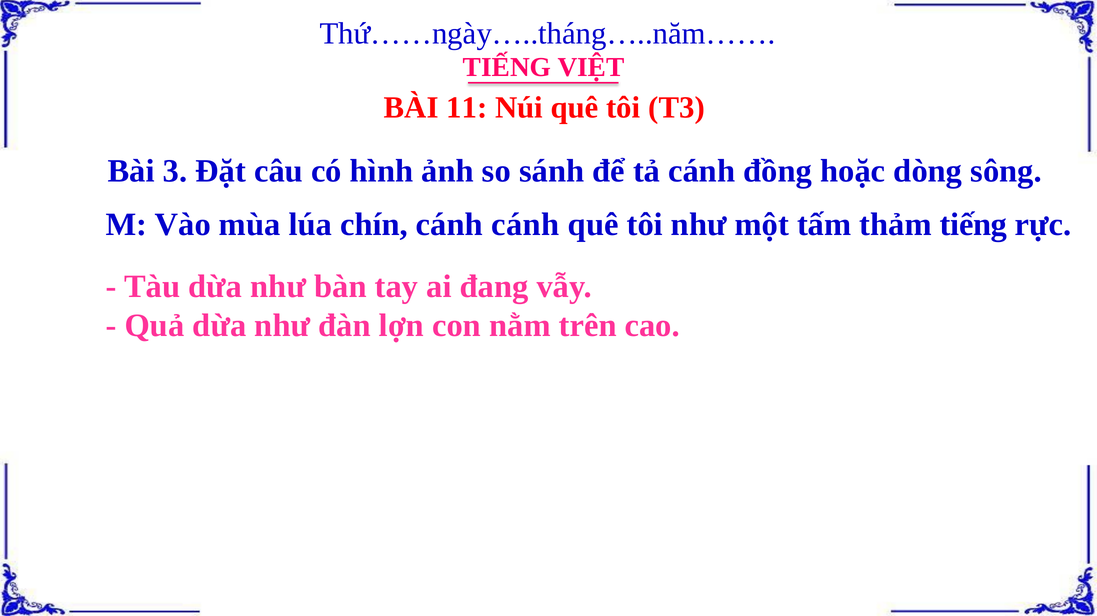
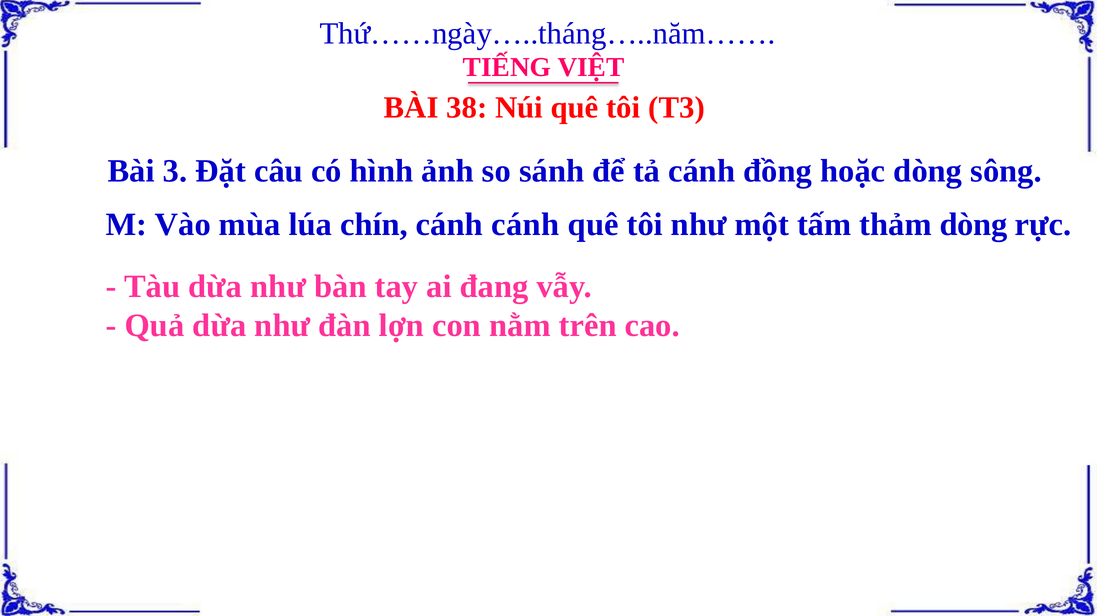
11: 11 -> 38 (467, 108)
thảm tiếng: tiếng -> dòng (974, 225)
